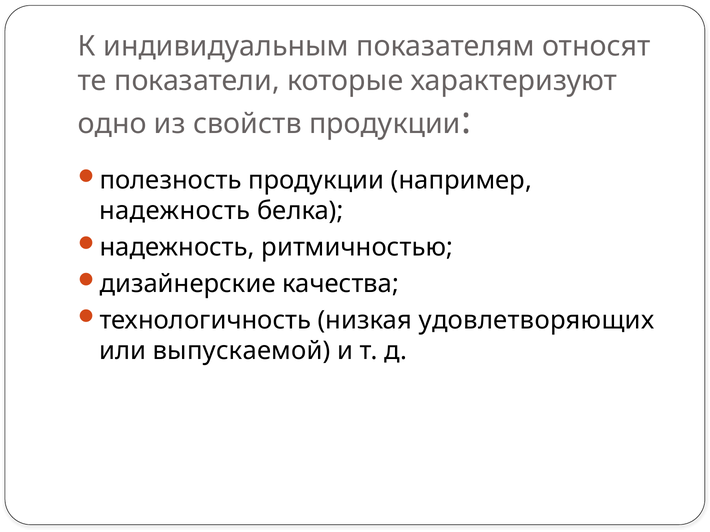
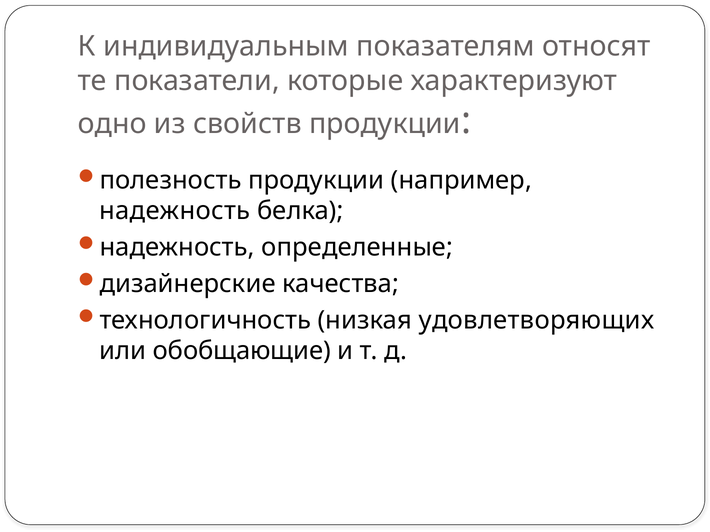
ритмичностью: ритмичностью -> определенные (357, 248)
выпускаемой: выпускаемой -> обобщающие (242, 351)
